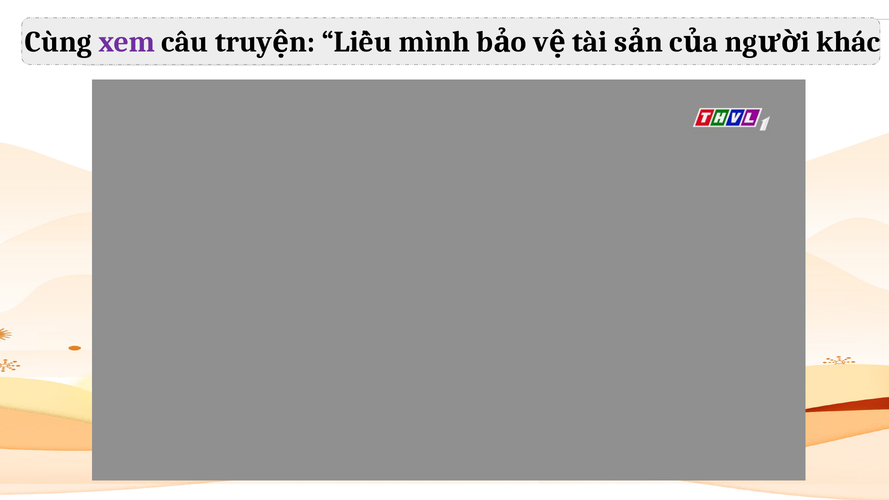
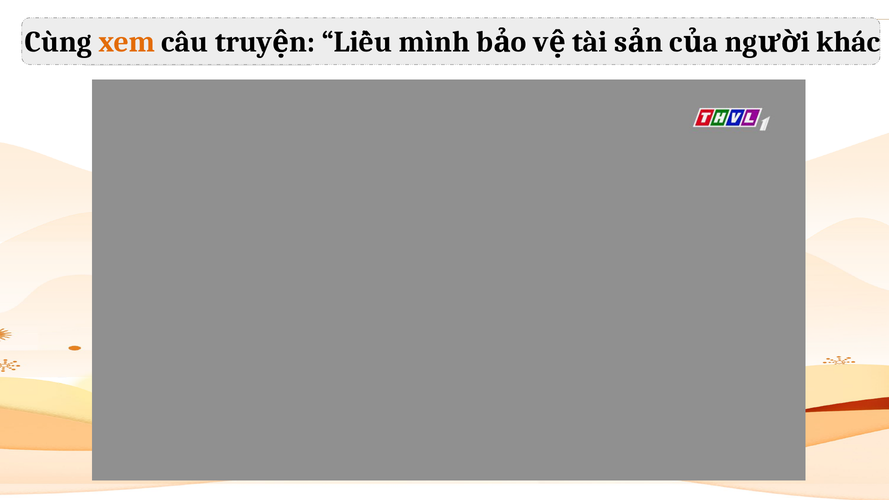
xem colour: purple -> orange (127, 42)
